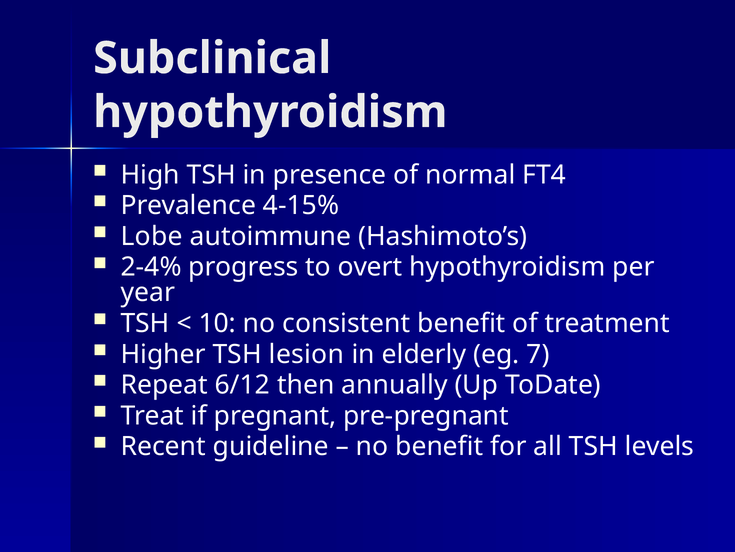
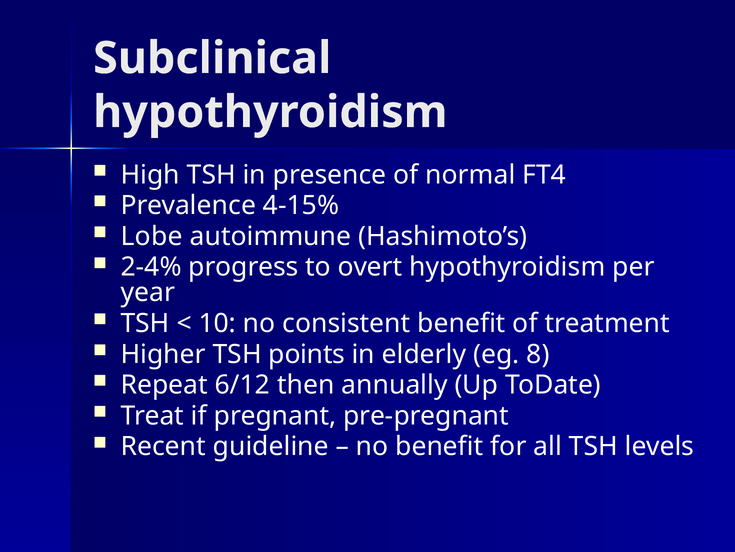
lesion: lesion -> points (307, 354)
7: 7 -> 8 (538, 354)
